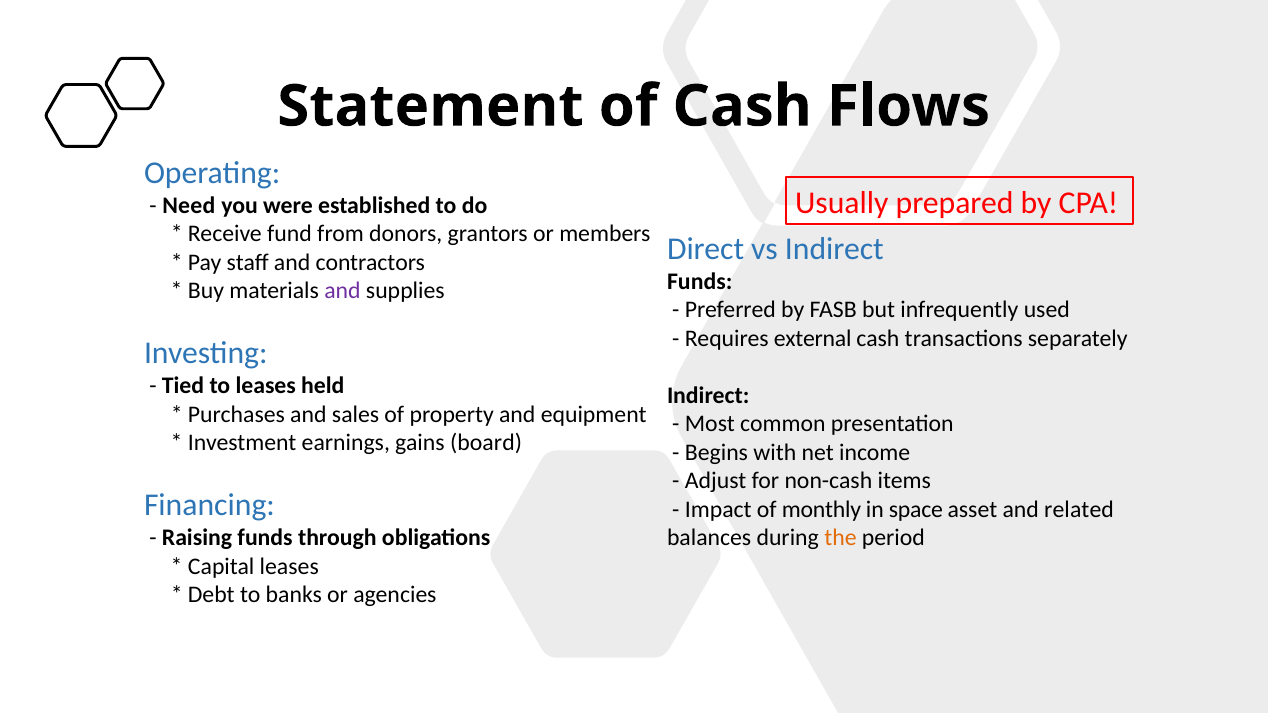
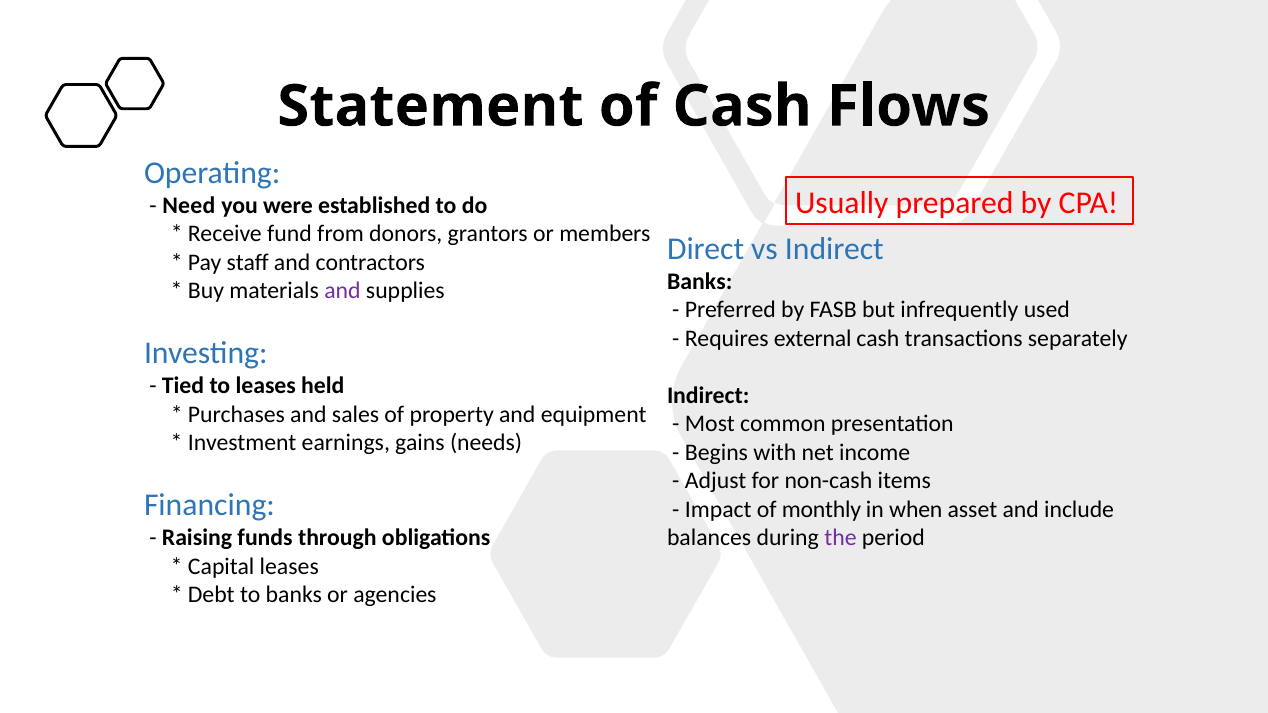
Funds: Funds -> Banks (700, 281)
board: board -> needs (486, 443)
space: space -> when (916, 510)
related: related -> include (1079, 510)
the colour: orange -> purple (840, 538)
